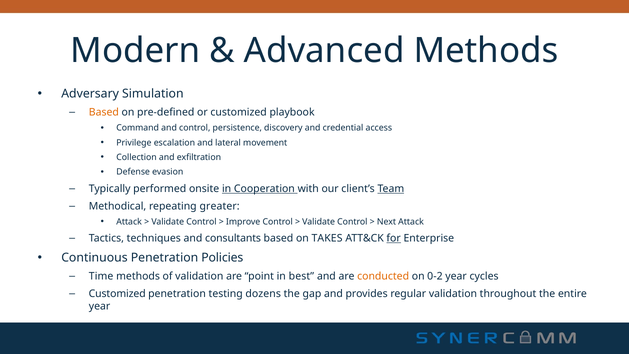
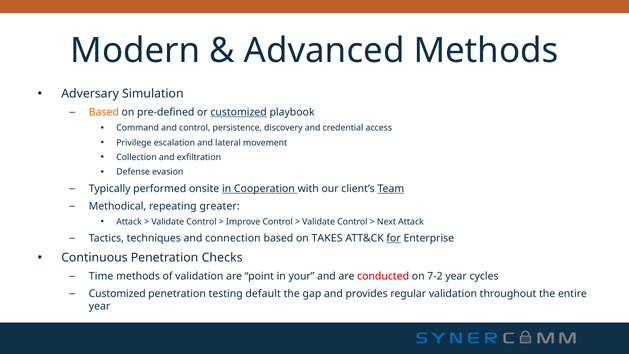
customized underline: none -> present (239, 112)
consultants: consultants -> connection (233, 238)
Policies: Policies -> Checks (222, 258)
best: best -> your (301, 276)
conducted colour: orange -> red (383, 276)
0-2: 0-2 -> 7-2 (435, 276)
dozens: dozens -> default (263, 293)
